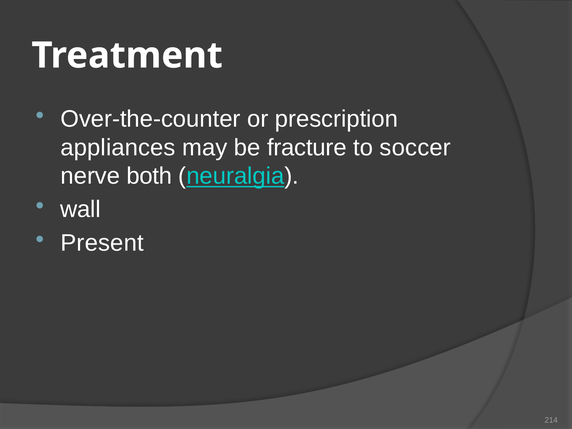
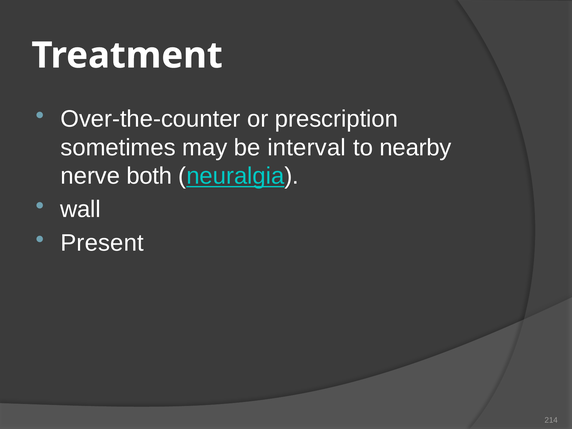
appliances: appliances -> sometimes (118, 147)
fracture: fracture -> interval (307, 147)
soccer: soccer -> nearby (415, 147)
